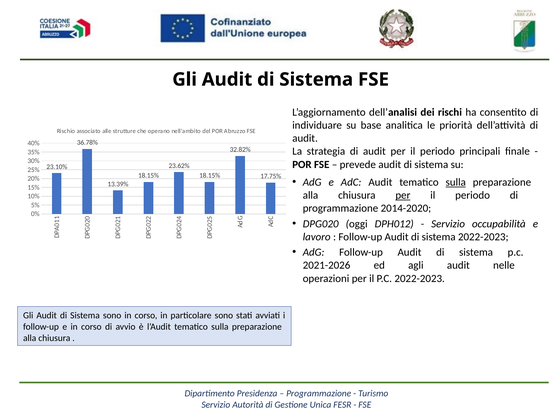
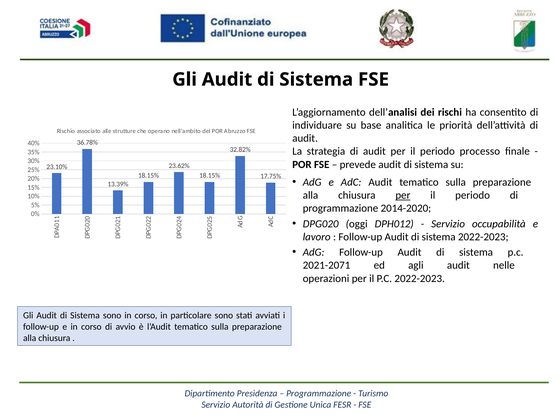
principali: principali -> processo (480, 151)
sulla underline: present -> none (456, 182)
2021-2026: 2021-2026 -> 2021-2071 (327, 265)
